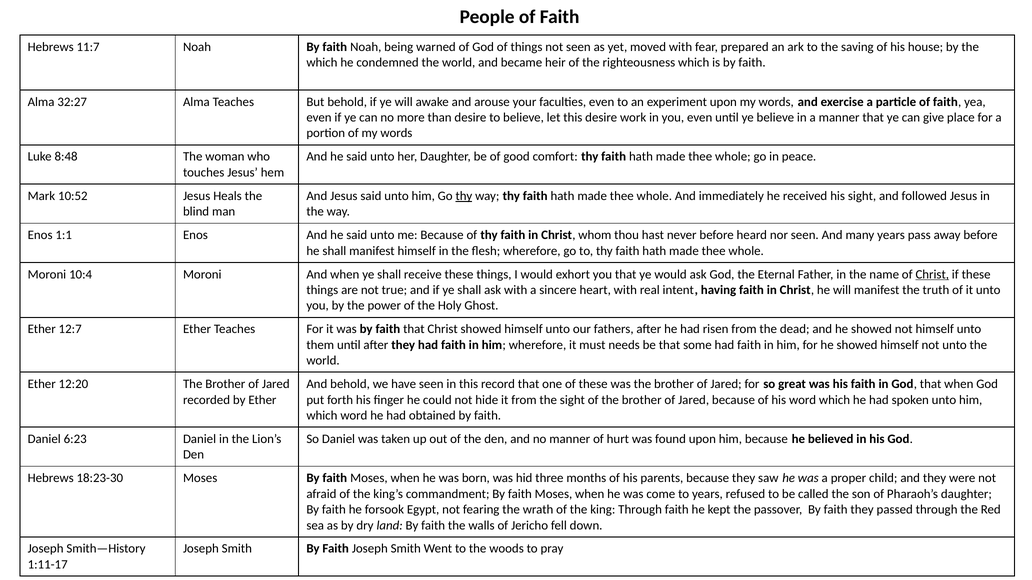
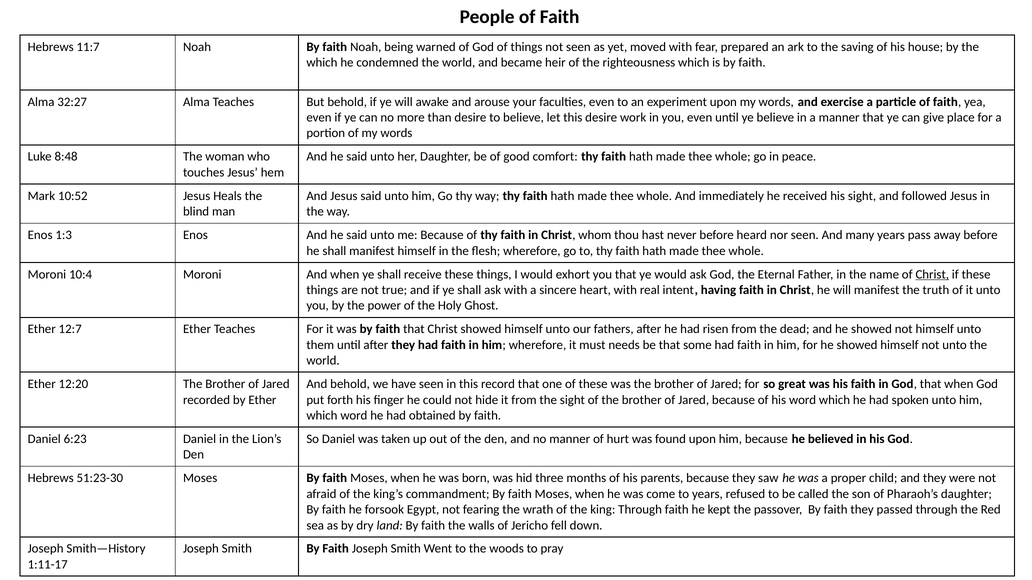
thy underline: present -> none (464, 196)
1:1: 1:1 -> 1:3 (64, 235)
18:23-30: 18:23-30 -> 51:23-30 (100, 479)
